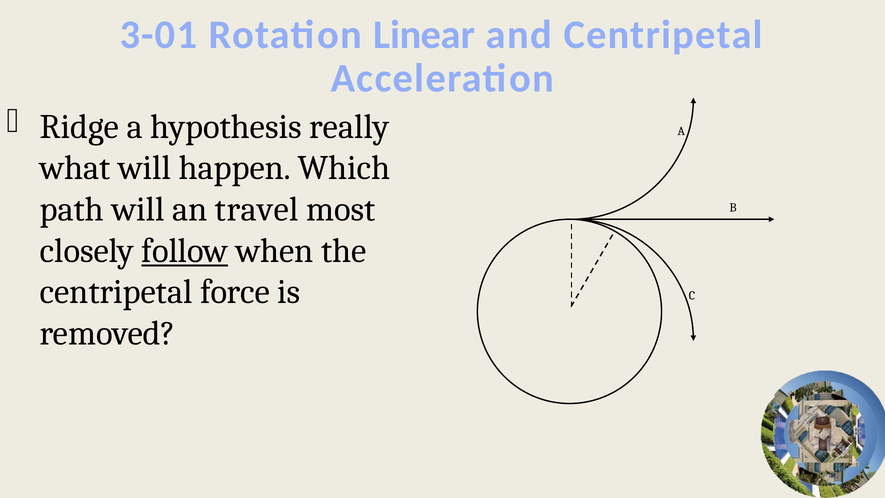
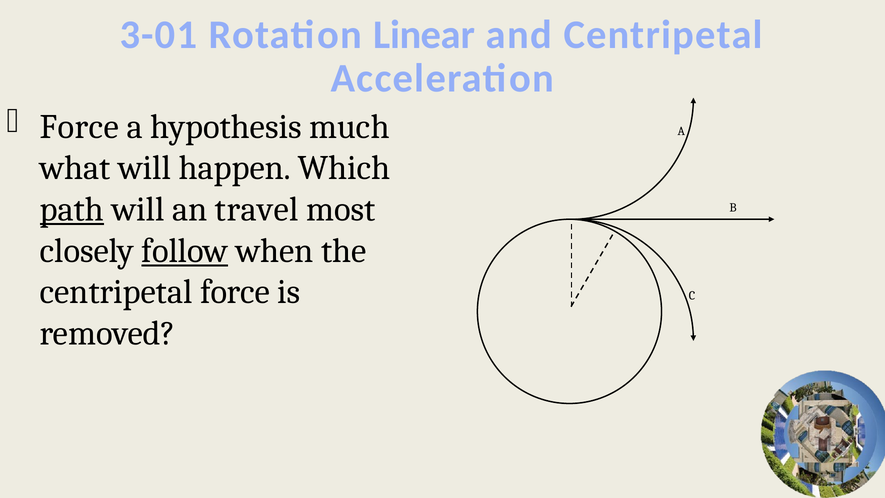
Ridge: Ridge -> Force (79, 127)
really: really -> much (349, 127)
path underline: none -> present (72, 209)
